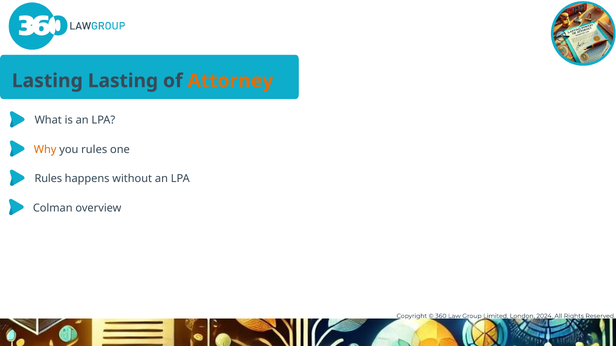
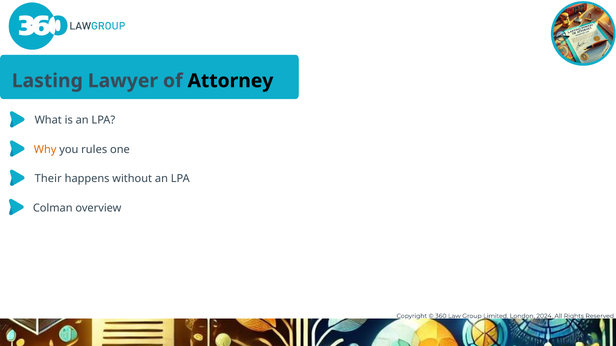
Lasting Lasting: Lasting -> Lawyer (123, 81)
Attorney colour: orange -> black (230, 81)
Rules: Rules -> Their (48, 179)
